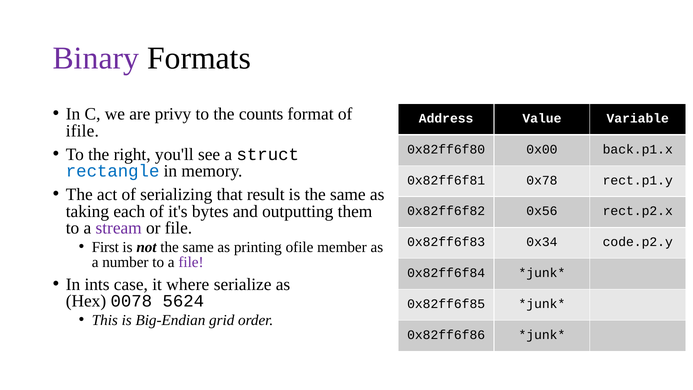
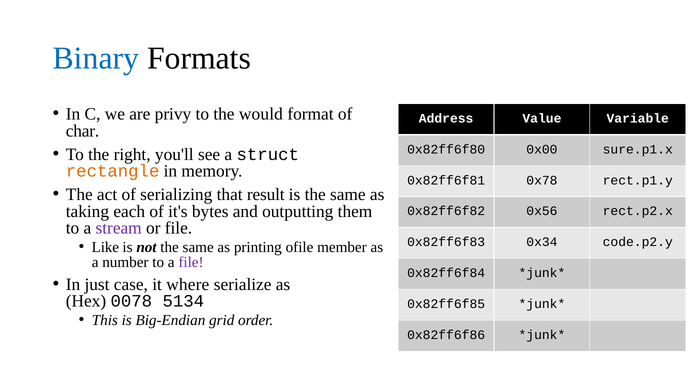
Binary colour: purple -> blue (96, 58)
counts: counts -> would (261, 114)
ifile: ifile -> char (83, 131)
back.p1.x: back.p1.x -> sure.p1.x (638, 149)
rectangle colour: blue -> orange (113, 171)
First: First -> Like (105, 247)
ints: ints -> just (97, 284)
5624: 5624 -> 5134 (183, 301)
